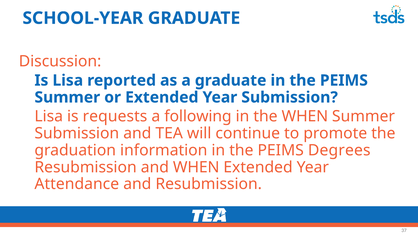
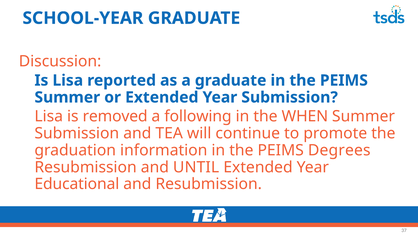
requests: requests -> removed (115, 116)
and WHEN: WHEN -> UNTIL (196, 167)
Attendance: Attendance -> Educational (77, 184)
